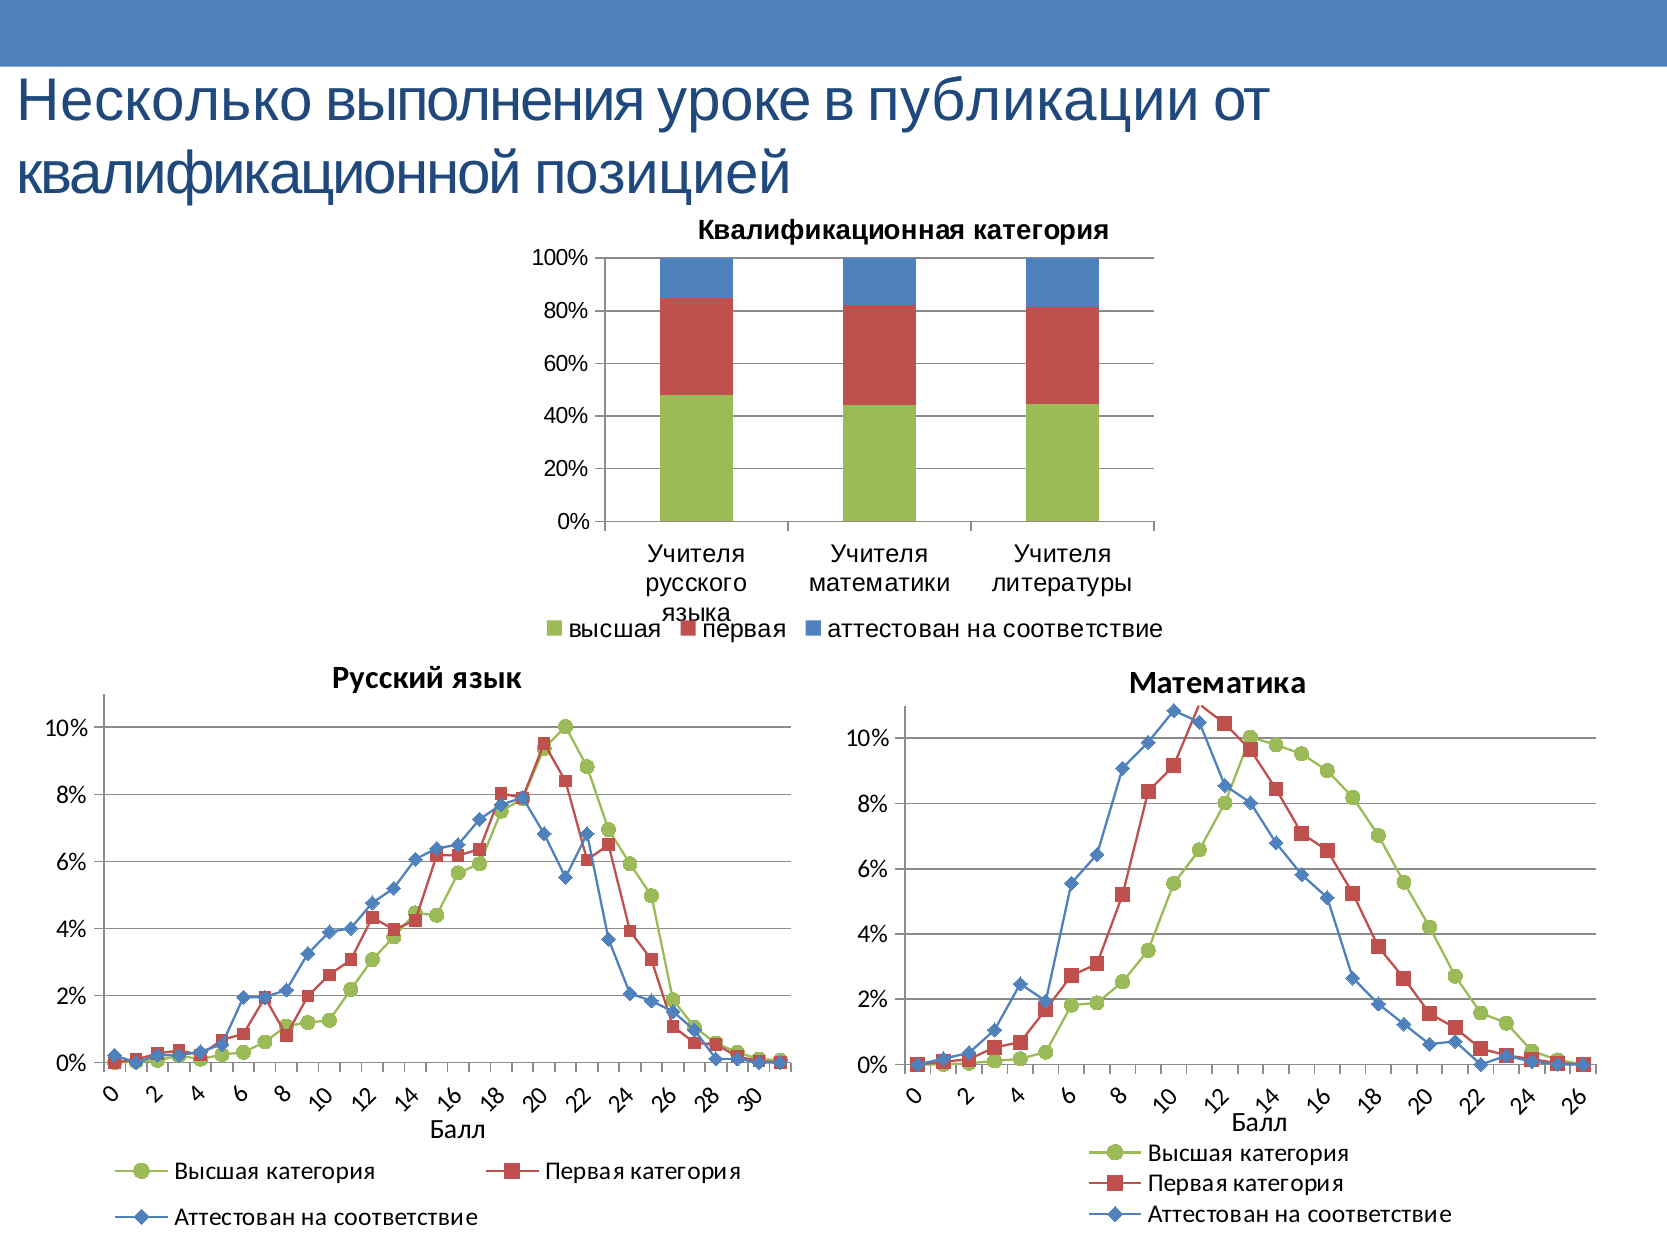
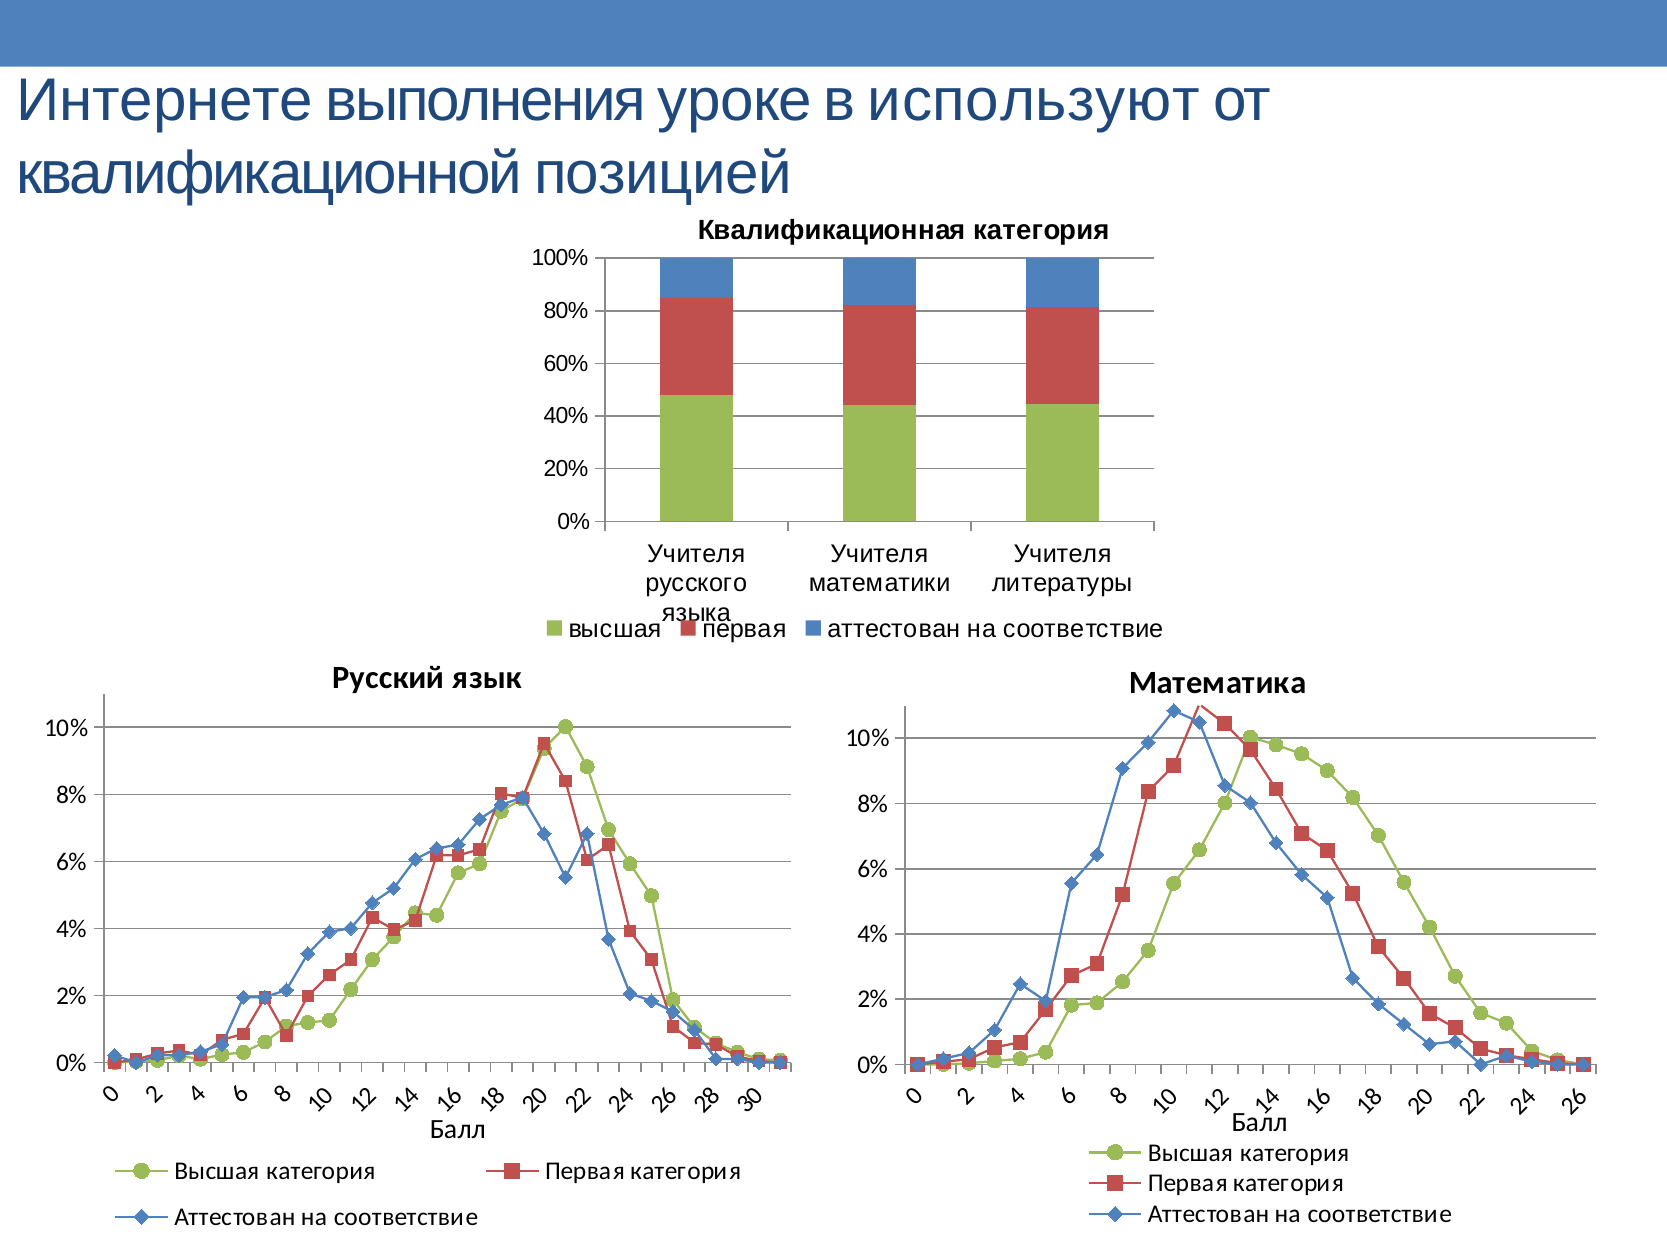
Несколько: Несколько -> Интернете (165, 101)
публикации: публикации -> используют (1034, 101)
